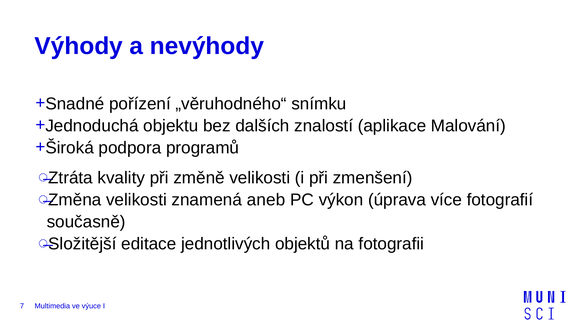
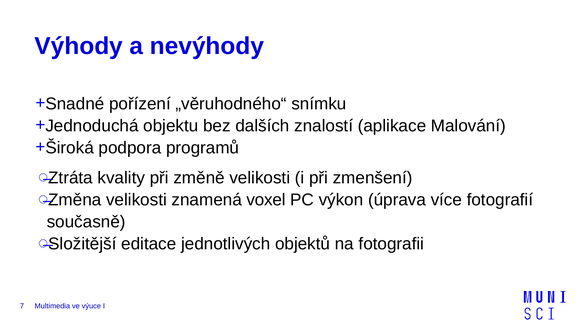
aneb: aneb -> voxel (266, 200)
